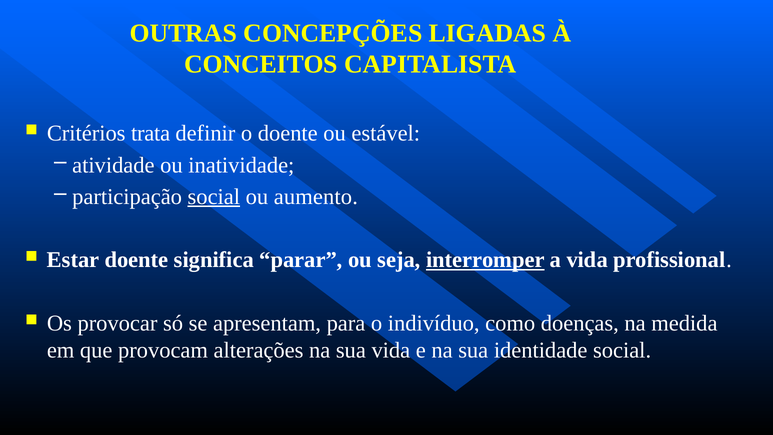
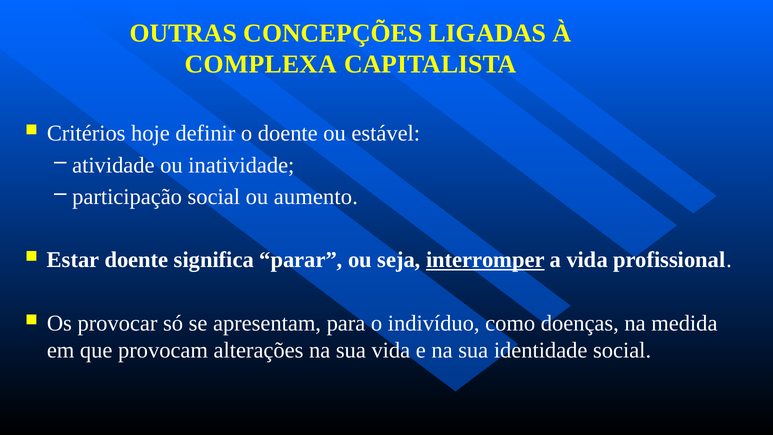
CONCEITOS: CONCEITOS -> COMPLEXA (261, 64)
trata: trata -> hoje (150, 133)
social underline: present -> none (214, 197)
